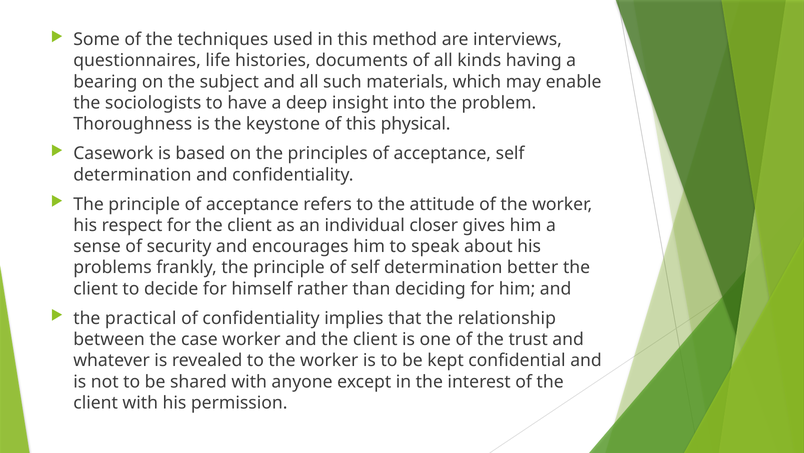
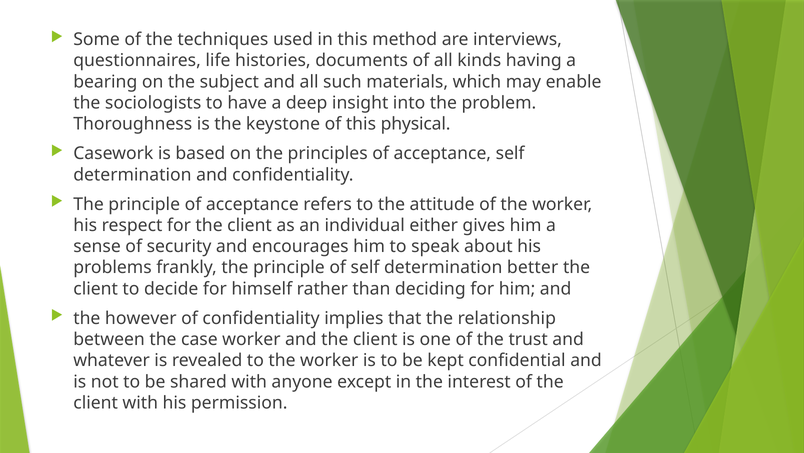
closer: closer -> either (434, 225)
practical: practical -> however (141, 318)
